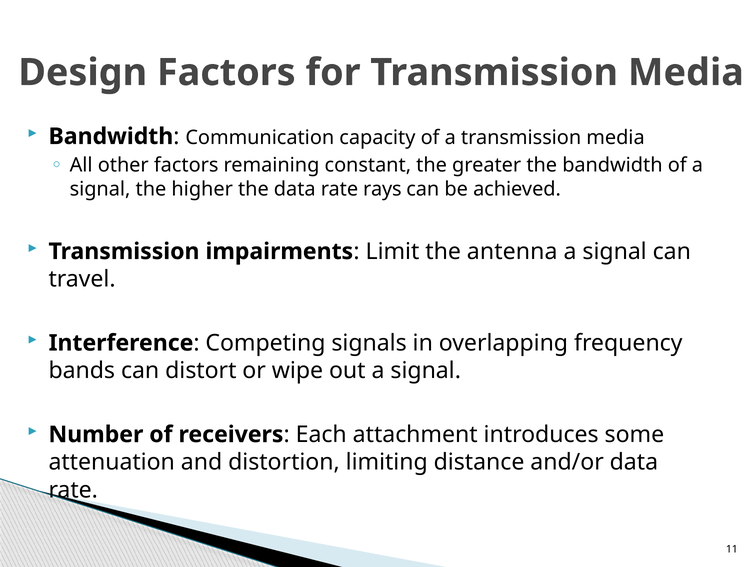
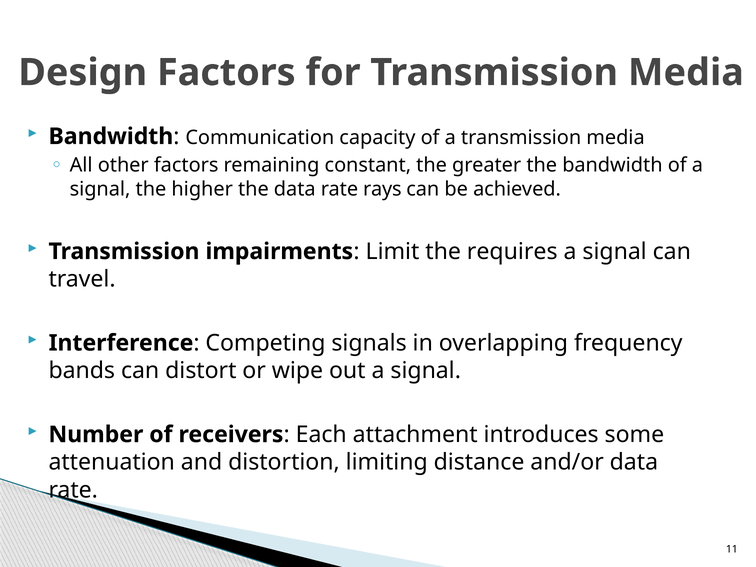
antenna: antenna -> requires (512, 251)
